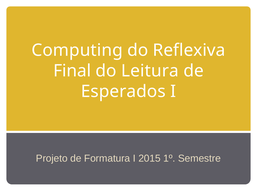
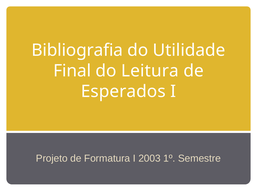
Computing: Computing -> Bibliografia (77, 50)
Reflexiva: Reflexiva -> Utilidade (189, 50)
2015: 2015 -> 2003 (150, 158)
